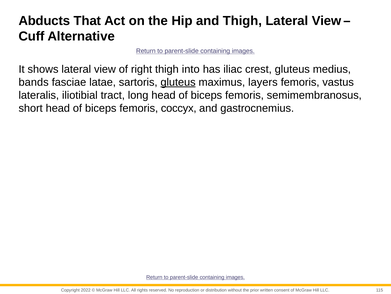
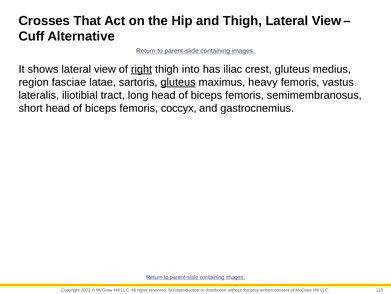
Abducts: Abducts -> Crosses (44, 21)
right underline: none -> present (142, 69)
bands: bands -> region (34, 82)
layers: layers -> heavy (263, 82)
